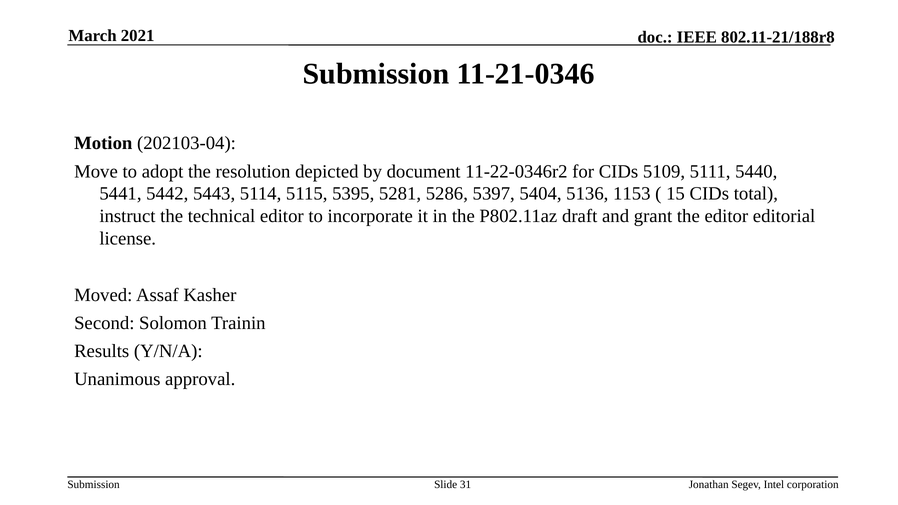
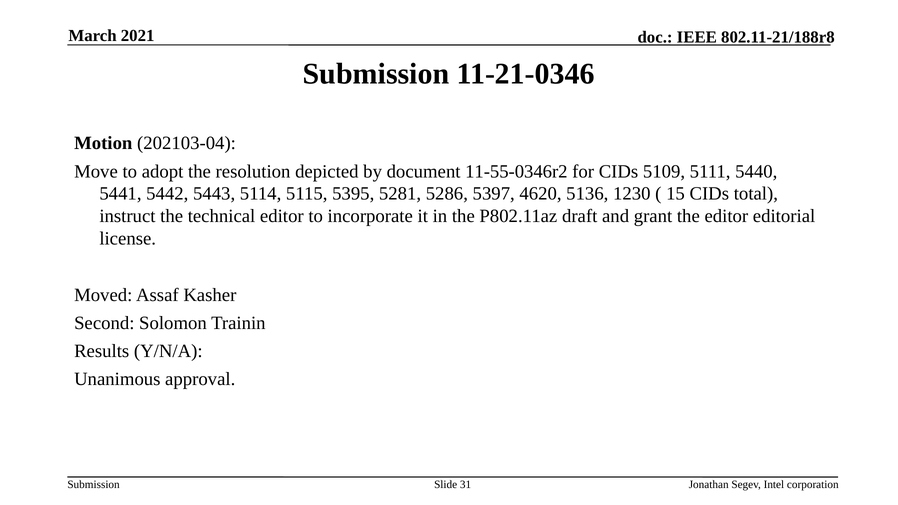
11-22-0346r2: 11-22-0346r2 -> 11-55-0346r2 (516, 171)
5404: 5404 -> 4620 (541, 194)
1153: 1153 -> 1230 (632, 194)
